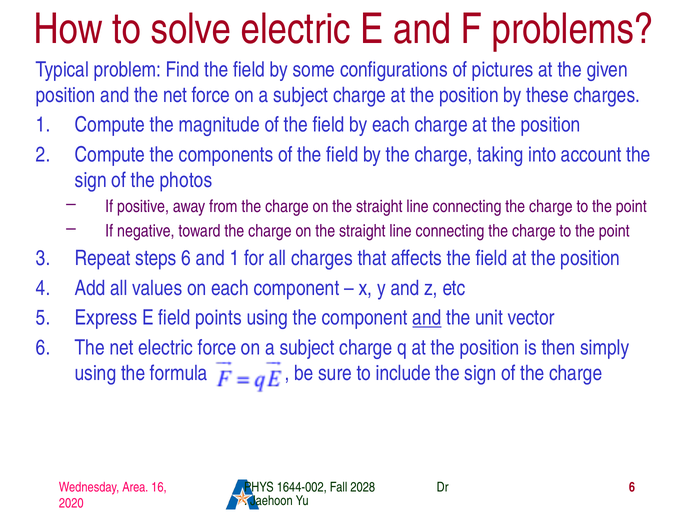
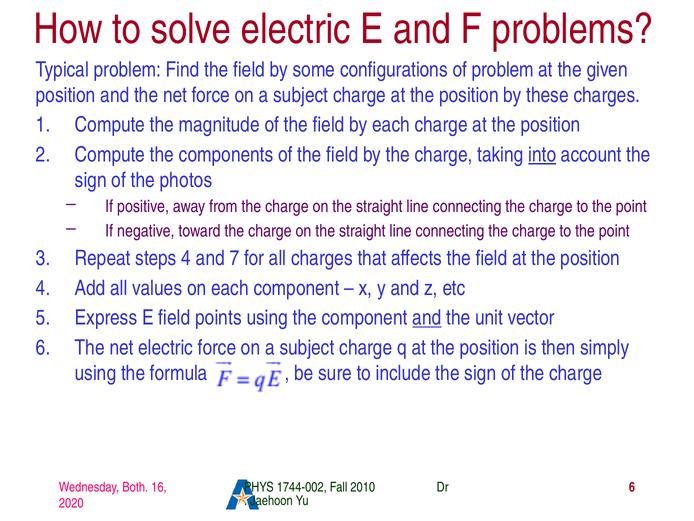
of pictures: pictures -> problem (503, 70)
into underline: none -> present (542, 155)
steps 6: 6 -> 4 (186, 258)
and 1: 1 -> 7 (234, 258)
Area: Area -> Both (135, 487)
1644-002: 1644-002 -> 1744-002 (302, 487)
2028: 2028 -> 2010 (363, 487)
